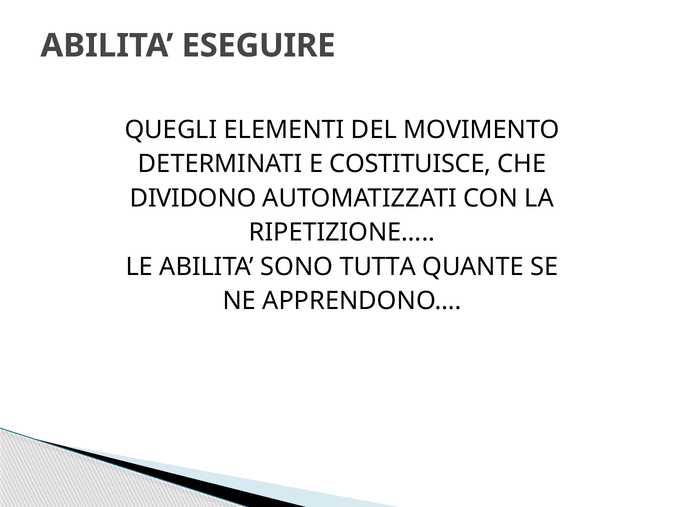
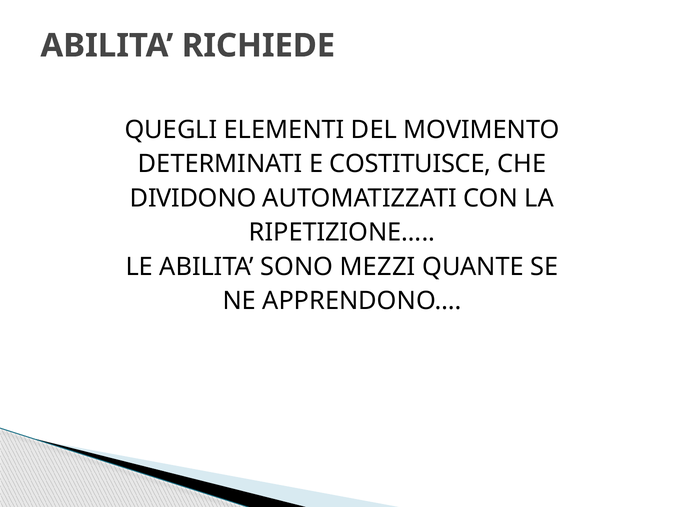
ESEGUIRE: ESEGUIRE -> RICHIEDE (258, 46)
TUTTA: TUTTA -> MEZZI (378, 267)
